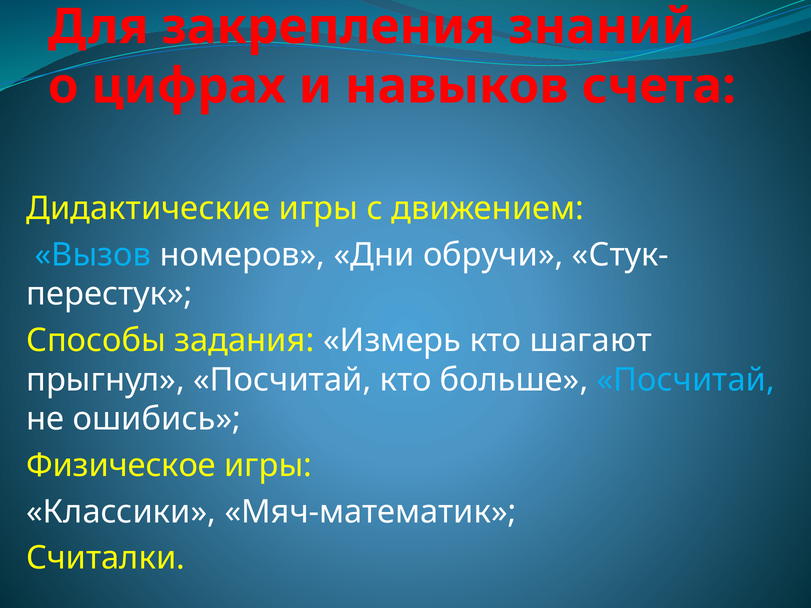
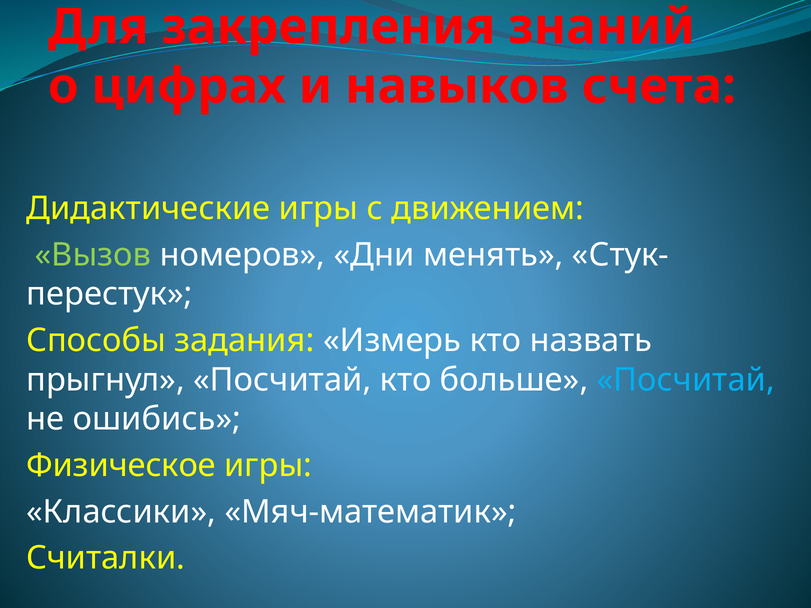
Вызов colour: light blue -> light green (93, 255)
обручи: обручи -> менять (493, 255)
шагают: шагают -> назвать (591, 341)
